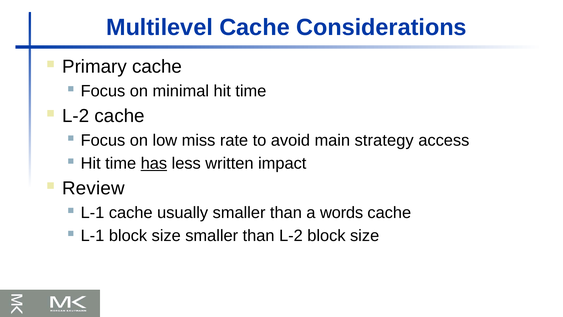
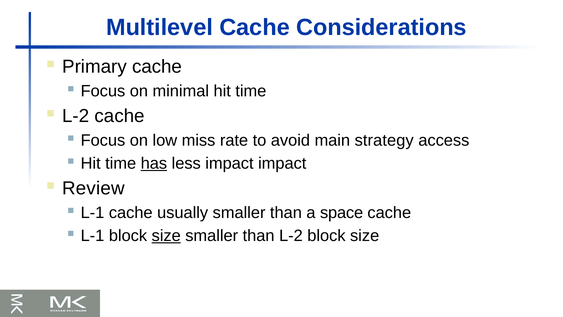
less written: written -> impact (229, 163)
words: words -> space (342, 212)
size underline: none -> present (166, 235)
